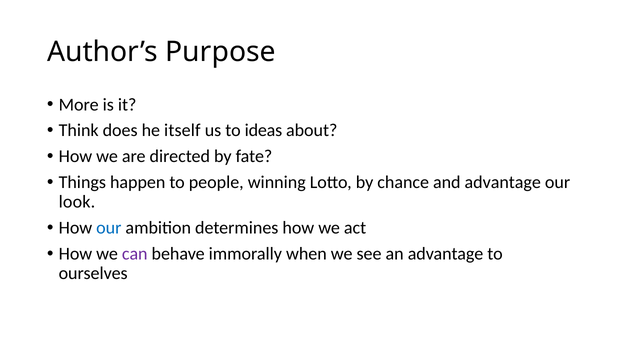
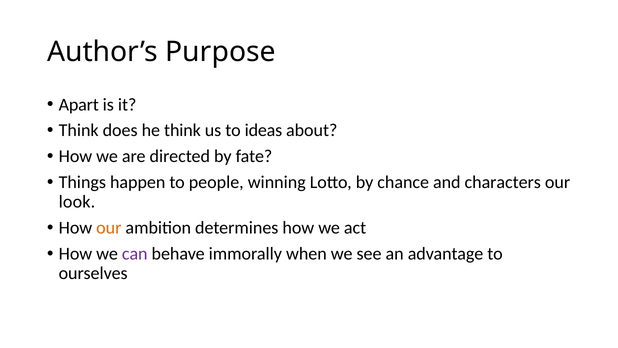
More: More -> Apart (79, 104)
he itself: itself -> think (182, 130)
and advantage: advantage -> characters (503, 182)
our colour: blue -> orange (109, 228)
